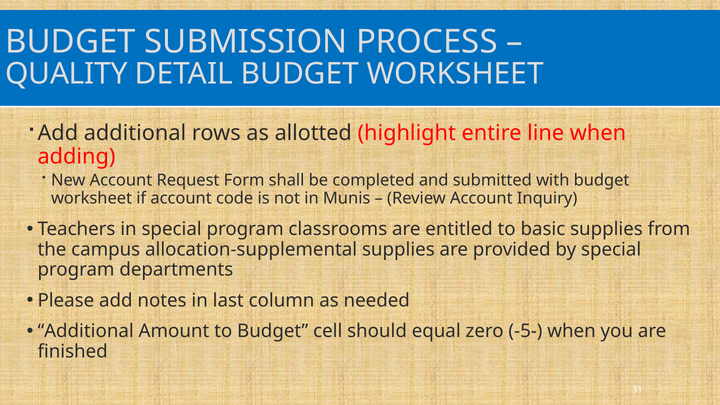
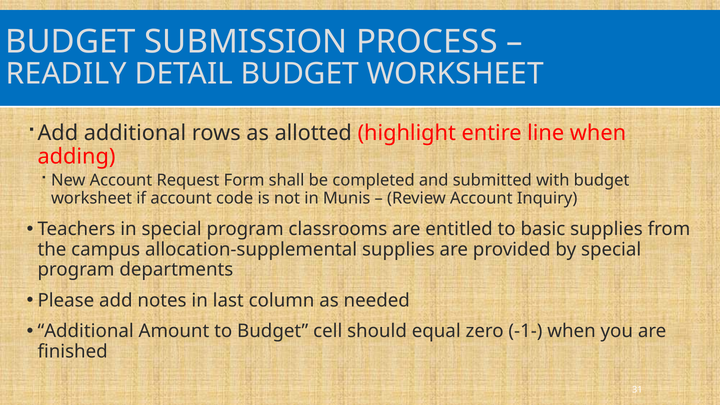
QUALITY: QUALITY -> READILY (66, 74)
-5-: -5- -> -1- (525, 331)
